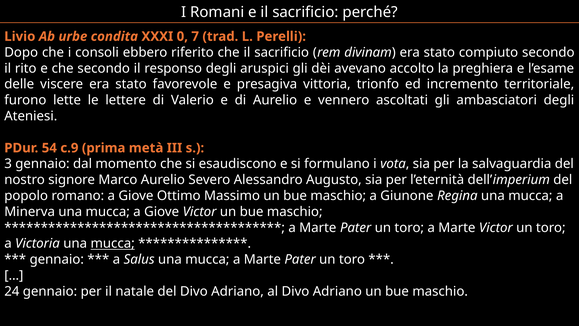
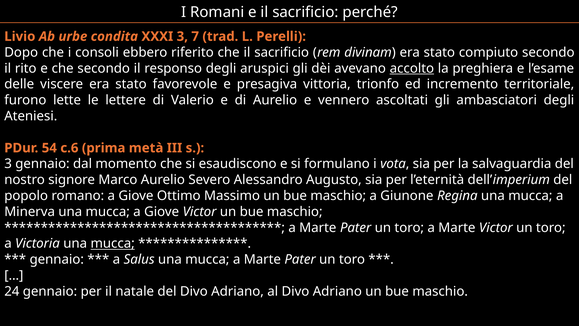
XXXI 0: 0 -> 3 (182, 36)
accolto underline: none -> present (412, 68)
c.9: c.9 -> c.6 (69, 148)
